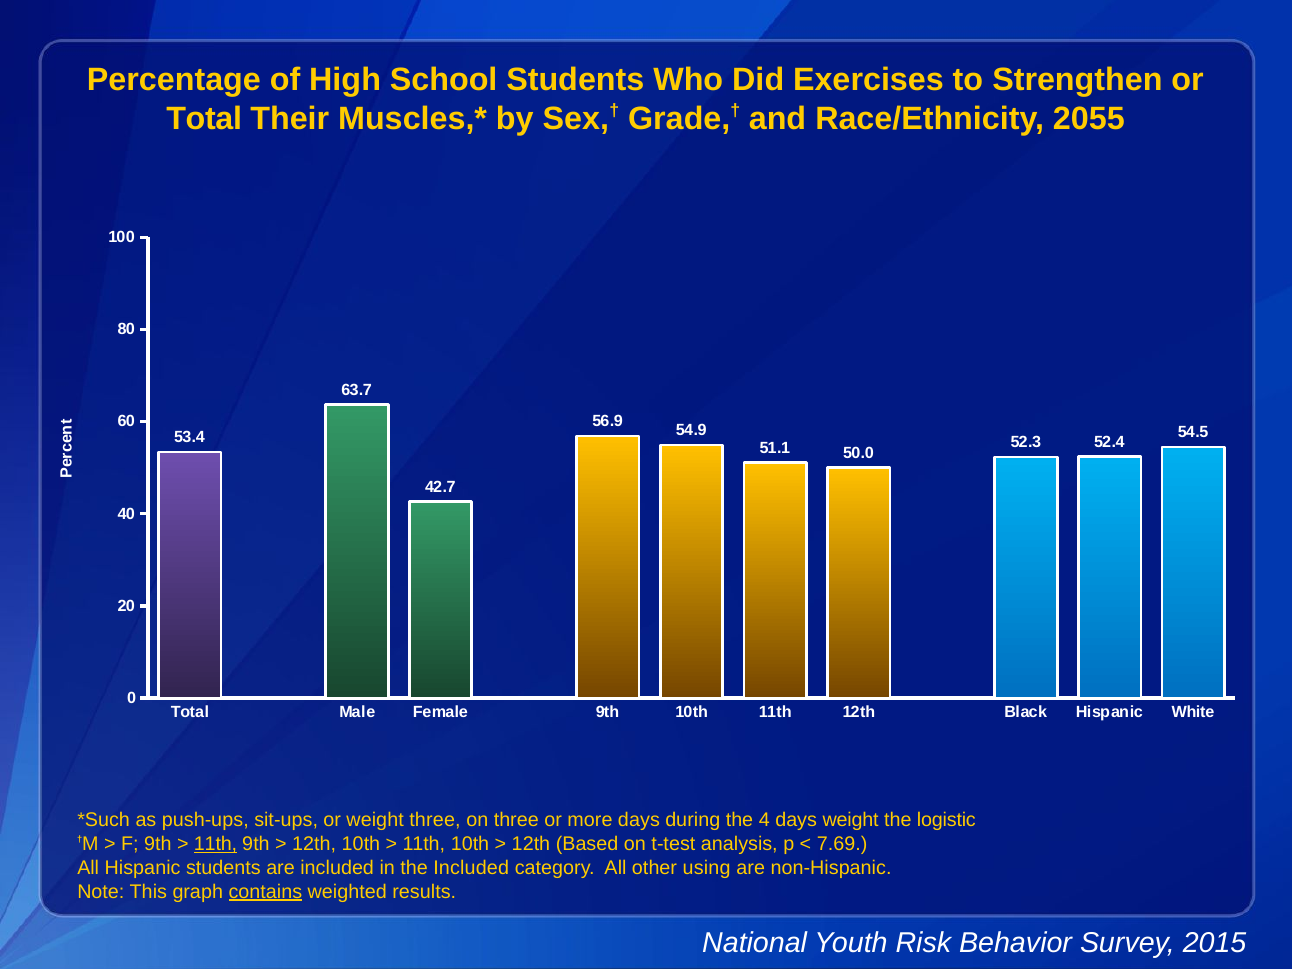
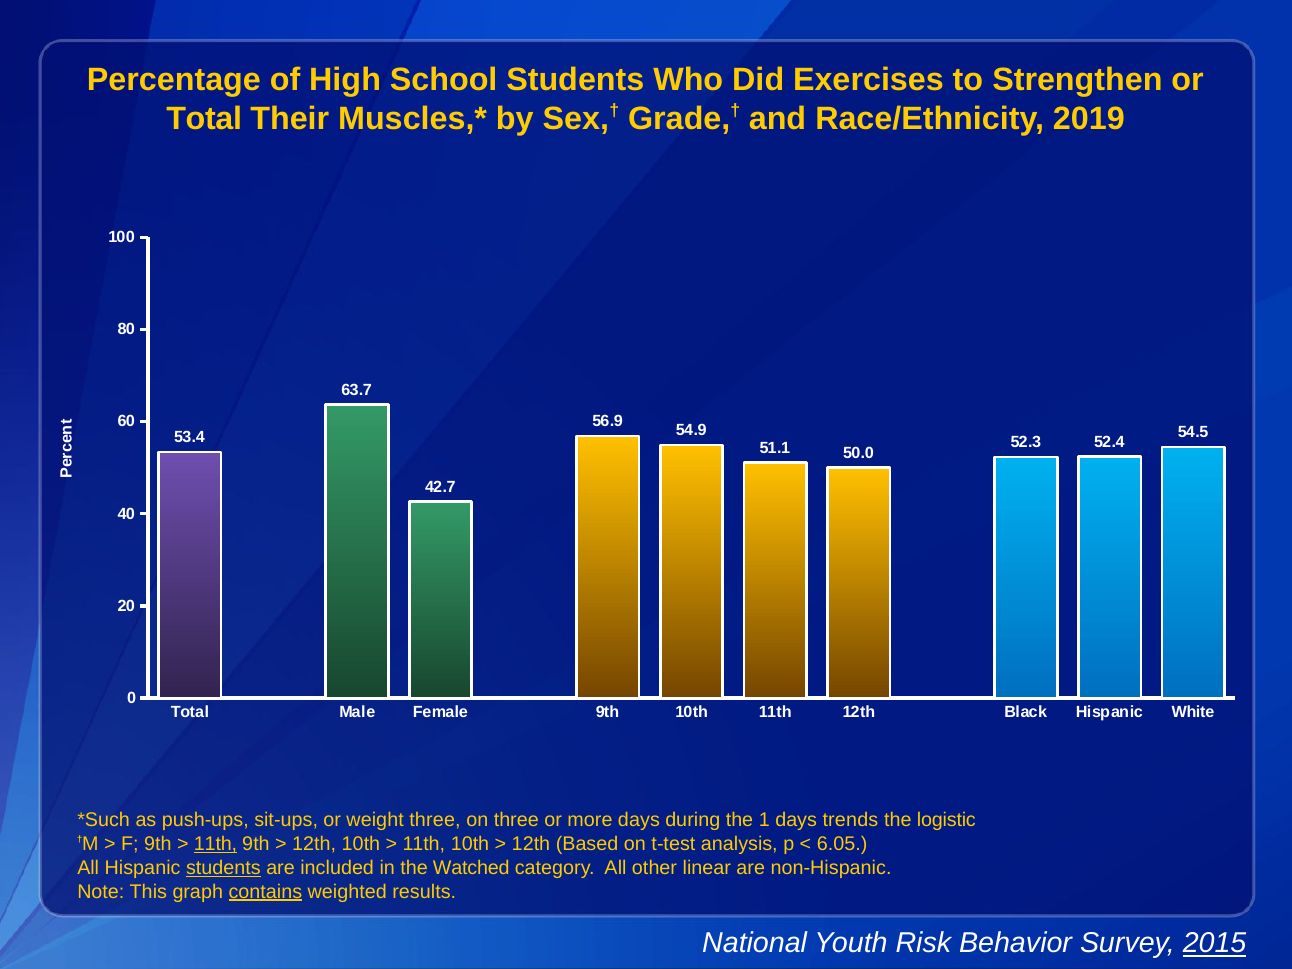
2055: 2055 -> 2019 (1089, 118)
4: 4 -> 1 (764, 820)
days weight: weight -> trends (850, 820)
7.69: 7.69 -> 6.05 (842, 844)
students underline: none -> present (223, 868)
the Included: Included -> Watched (471, 868)
using: using -> linear (707, 868)
2015 underline: none -> present (1215, 943)
